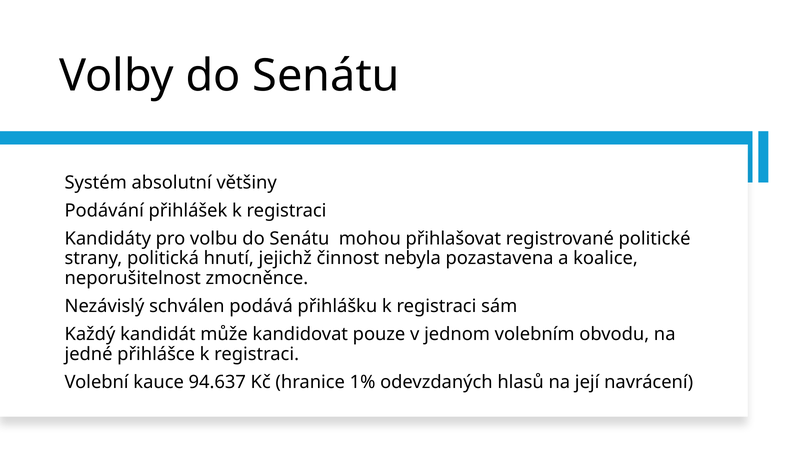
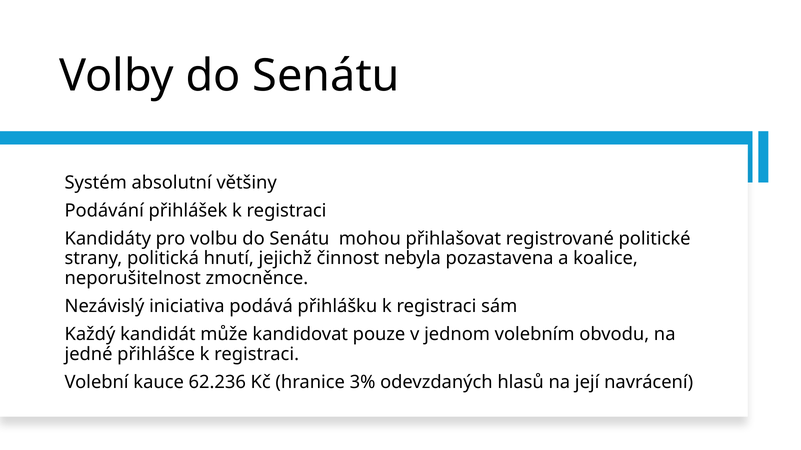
schválen: schválen -> iniciativa (187, 307)
94.637: 94.637 -> 62.236 (217, 383)
1%: 1% -> 3% (363, 383)
